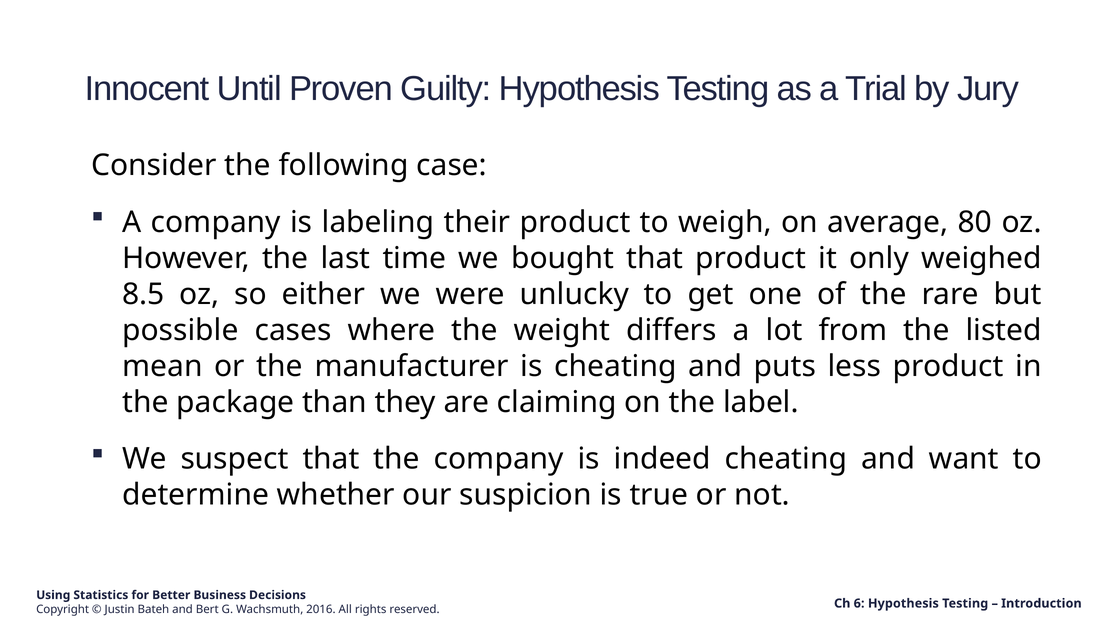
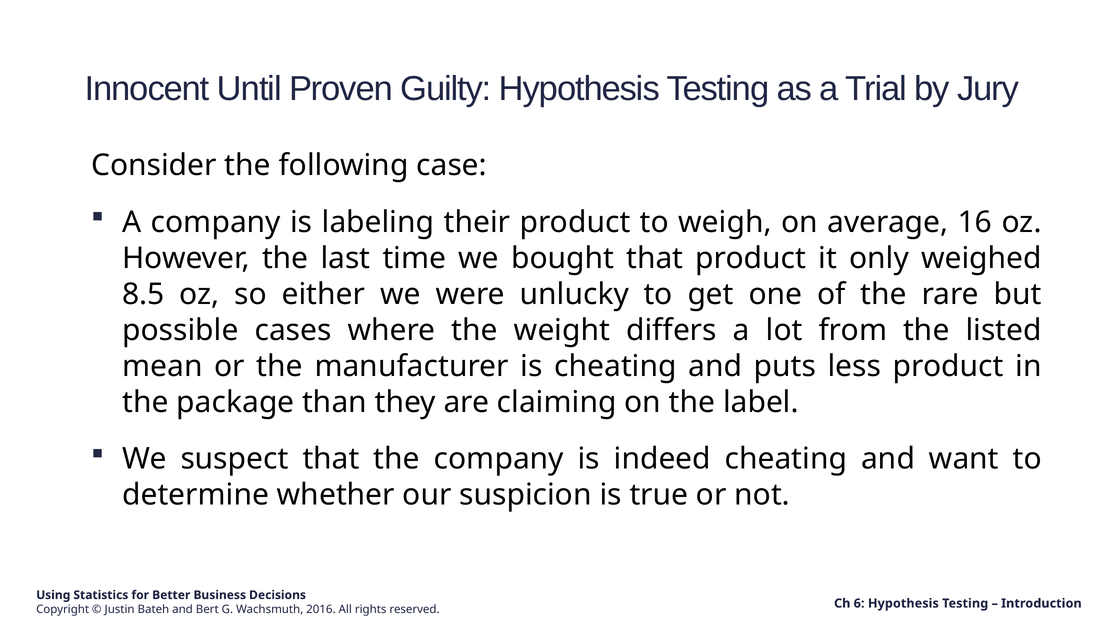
80: 80 -> 16 (975, 222)
